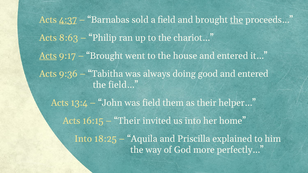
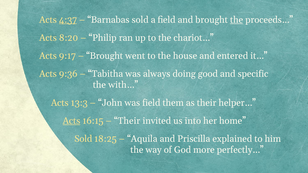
8:63: 8:63 -> 8:20 (69, 38)
Acts underline: present -> none (48, 56)
good and entered: entered -> specific (253, 74)
field…: field… -> with… (123, 85)
13:4: 13:4 -> 13:3 (79, 103)
Acts underline: none -> present (71, 121)
Into: Into -> Sold (83, 139)
